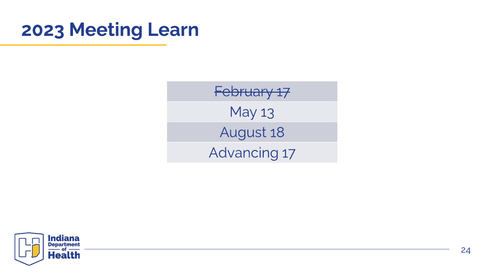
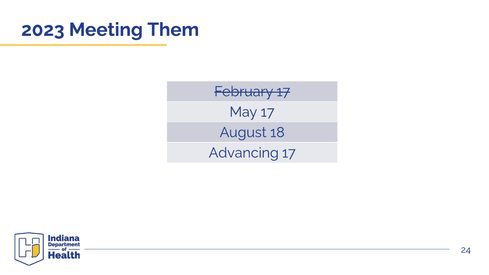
Learn: Learn -> Them (173, 30)
May 13: 13 -> 17 (268, 112)
